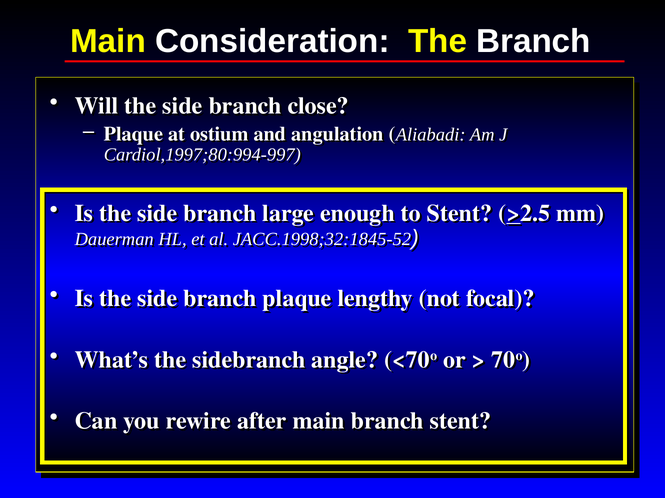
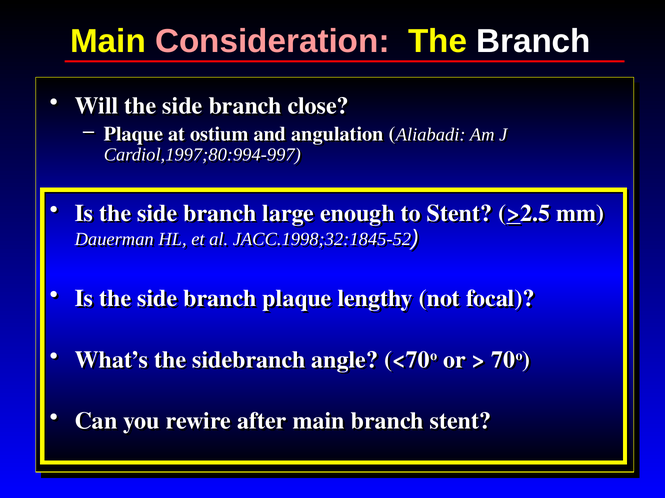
Consideration colour: white -> pink (272, 41)
